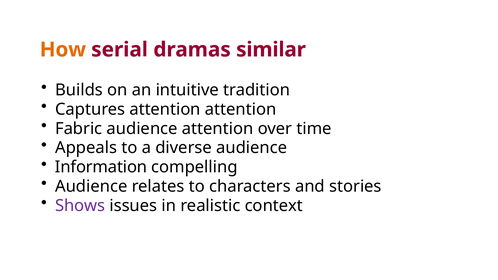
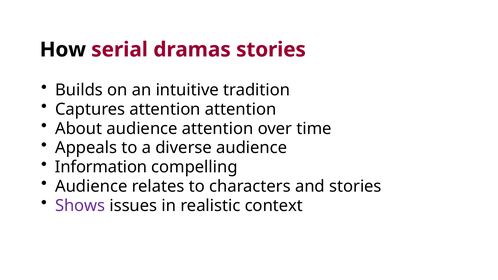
How colour: orange -> black (63, 50)
dramas similar: similar -> stories (271, 50)
Fabric: Fabric -> About (79, 129)
